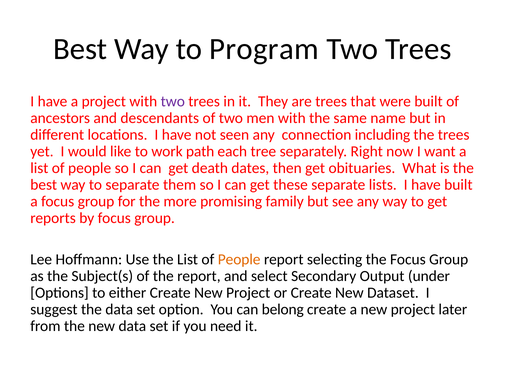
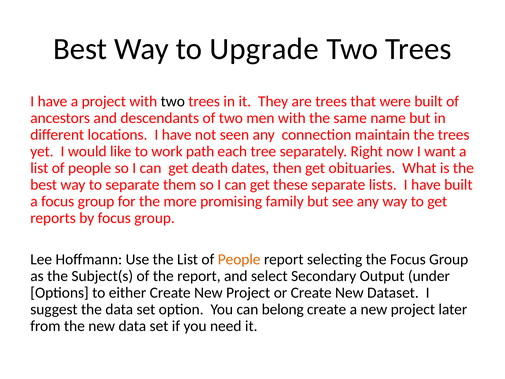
Program: Program -> Upgrade (264, 49)
two colour: purple -> black (173, 101)
including: including -> maintain (382, 135)
